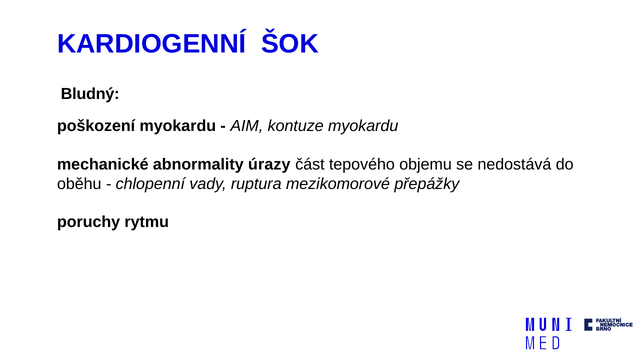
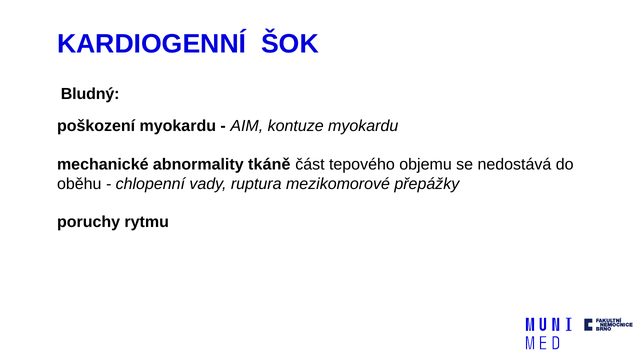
úrazy: úrazy -> tkáně (269, 165)
